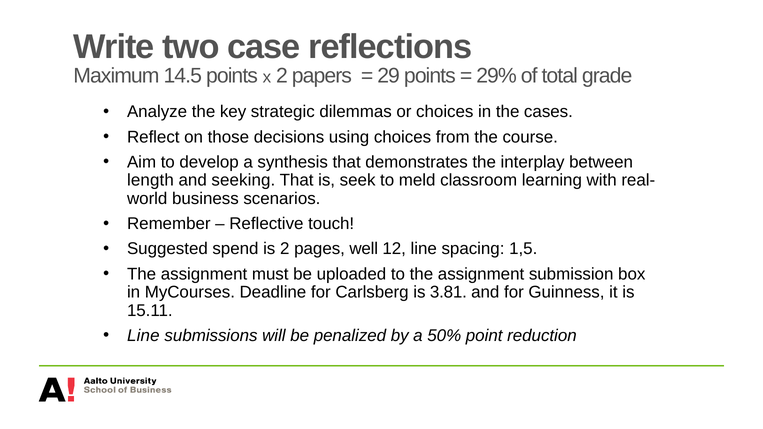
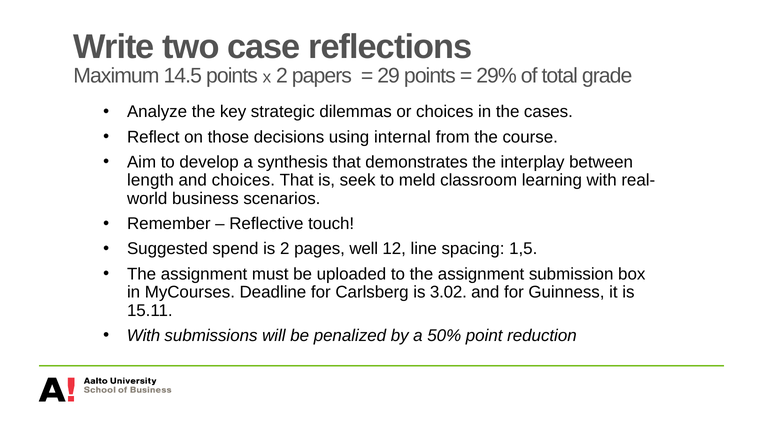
using choices: choices -> internal (402, 137)
and seeking: seeking -> choices (243, 180)
3.81: 3.81 -> 3.02 (448, 292)
Line: Line -> With (144, 336)
